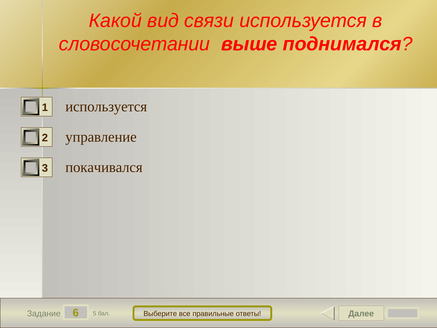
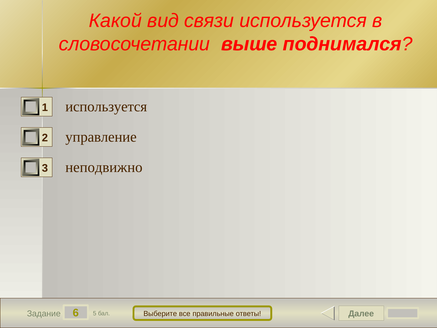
покачивался: покачивался -> неподвижно (104, 167)
